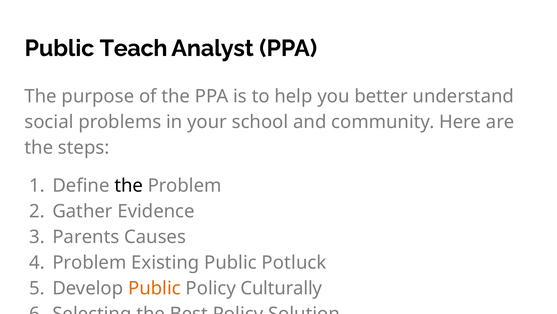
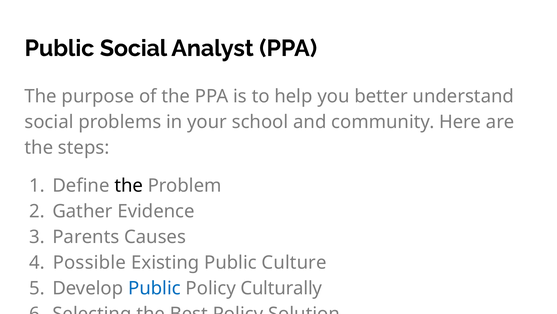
Public Teach: Teach -> Social (133, 48)
Problem: Problem -> Possible (89, 262)
Potluck: Potluck -> Culture (294, 262)
Public colour: orange -> blue (154, 288)
